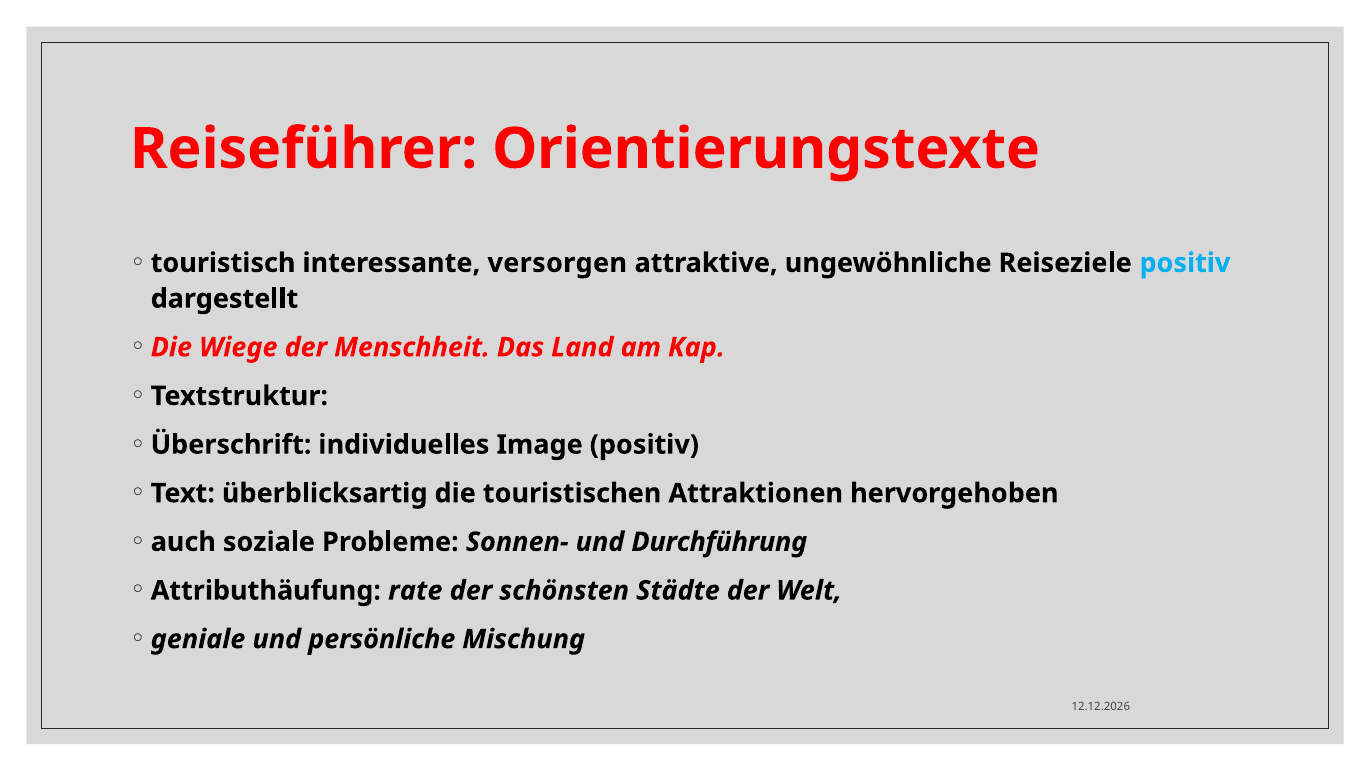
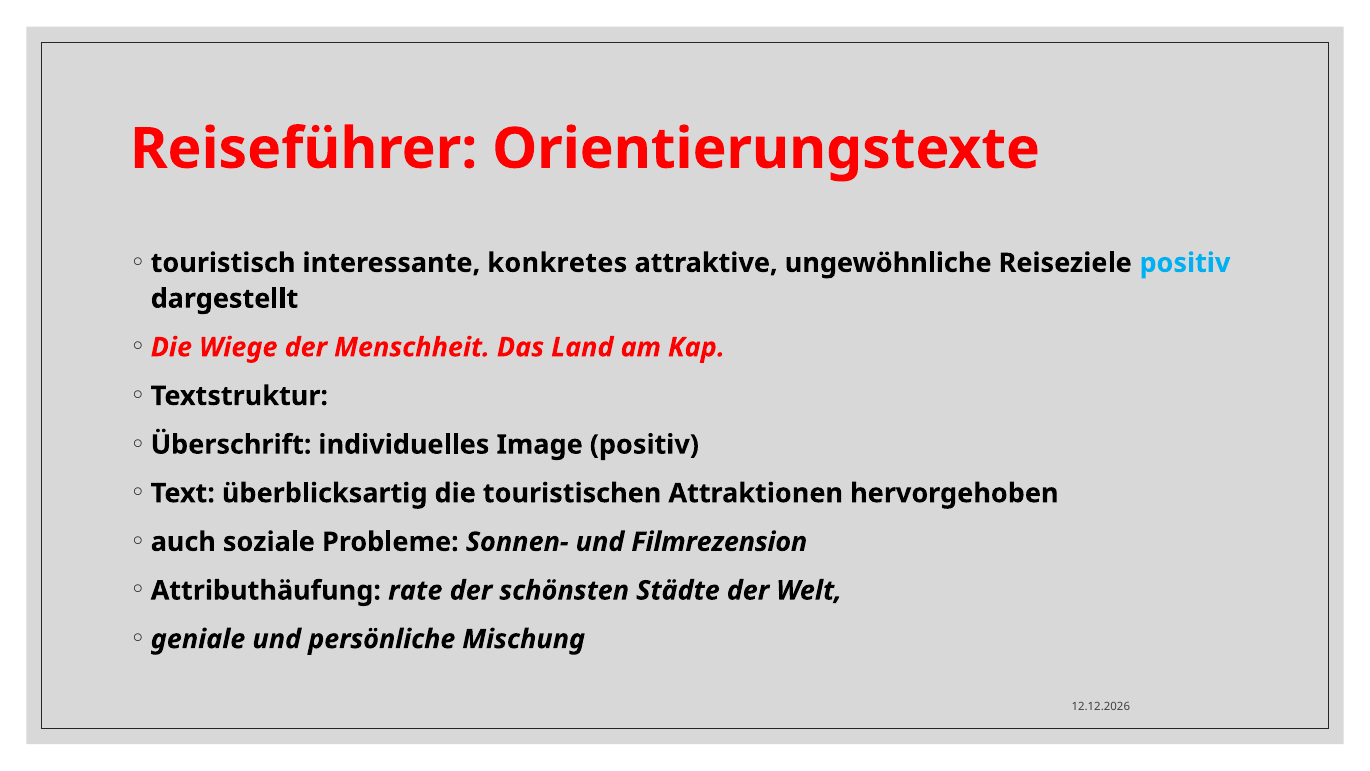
versorgen: versorgen -> konkretes (557, 263)
Durchführung: Durchführung -> Filmrezension (719, 542)
